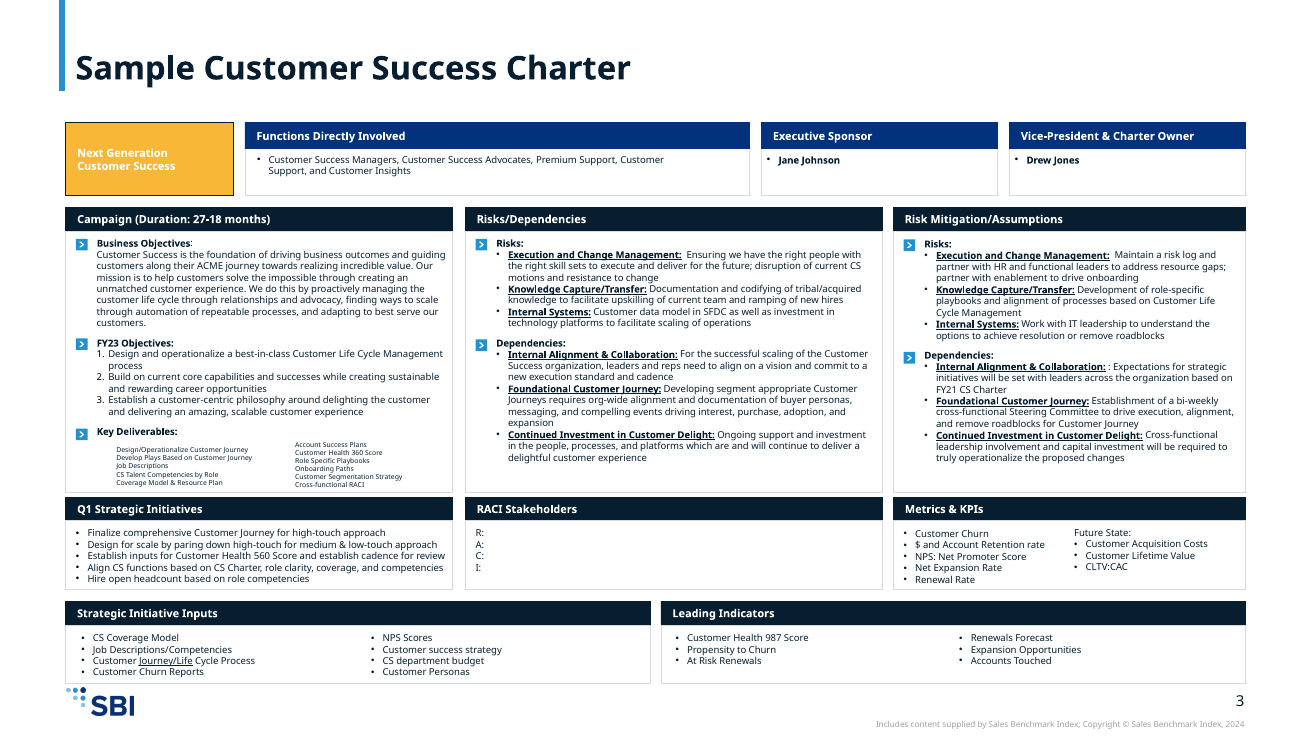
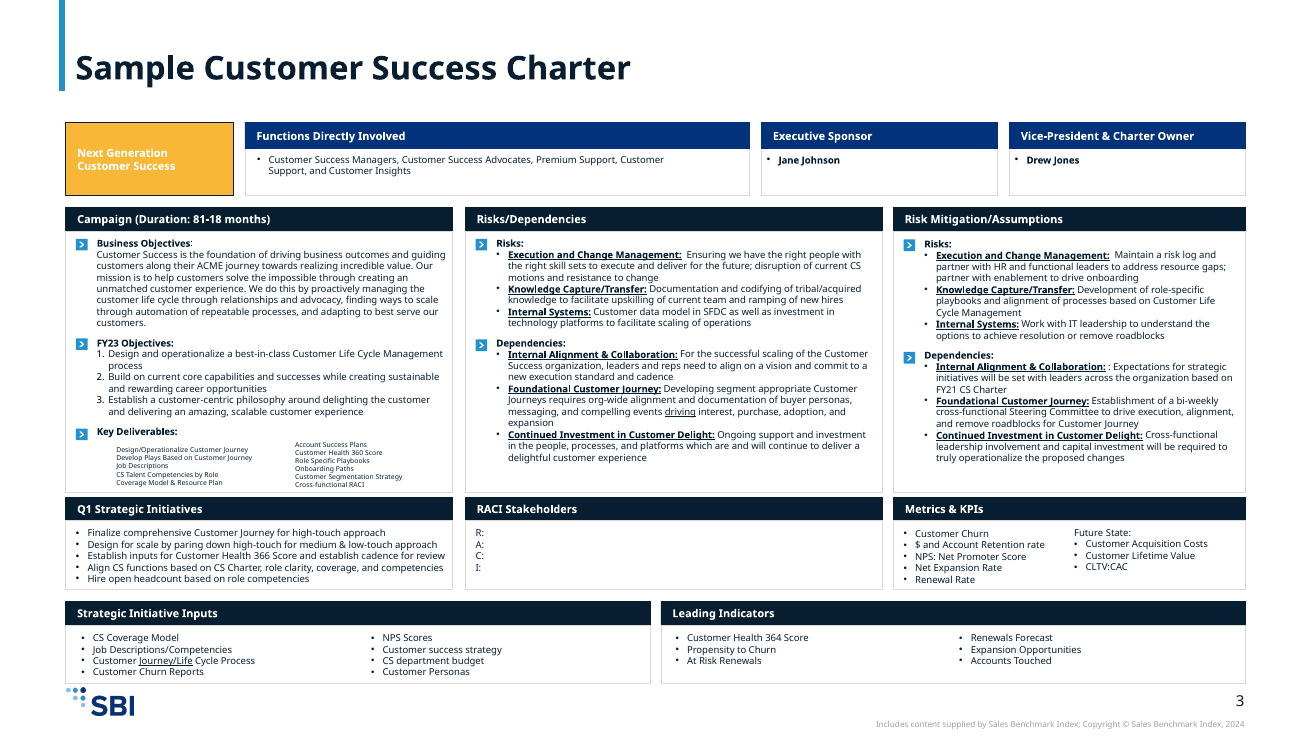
27-18: 27-18 -> 81-18 (207, 220)
driving underline: none -> present (680, 412)
560: 560 -> 366 (262, 557)
987: 987 -> 364 (773, 639)
